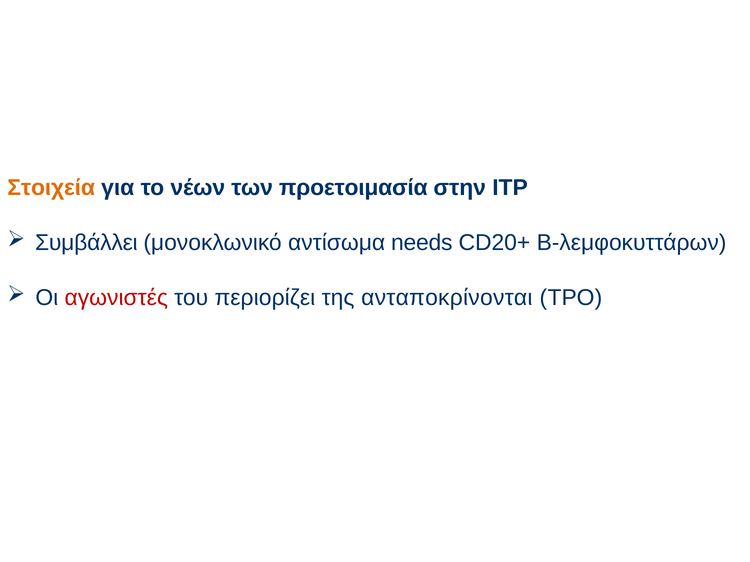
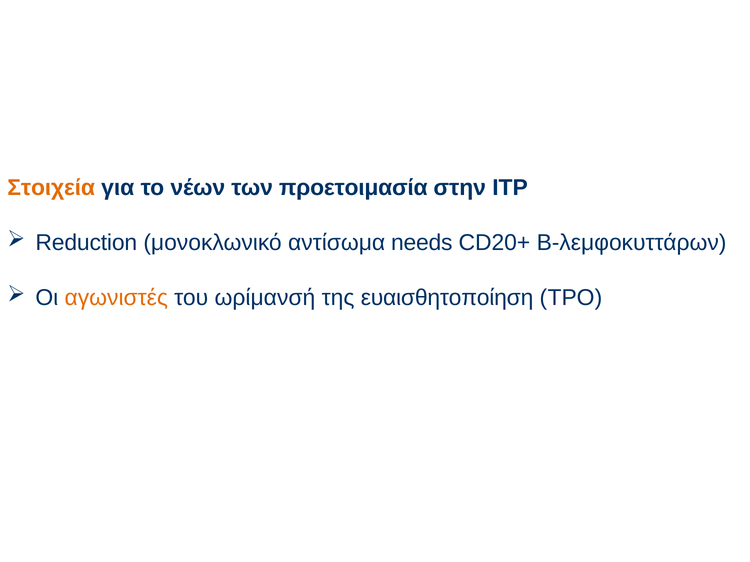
Συμβάλλει: Συμβάλλει -> Reduction (86, 243)
αγωνιστές colour: red -> orange (116, 298)
περιορίζει: περιορίζει -> ωρίμανσή (265, 298)
ανταποκρίνονται: ανταποκρίνονται -> ευαισθητοποίηση (447, 298)
